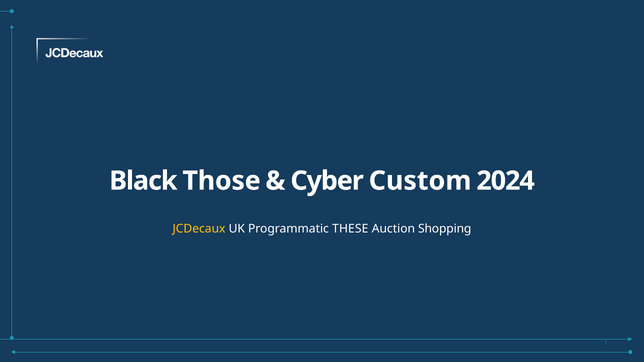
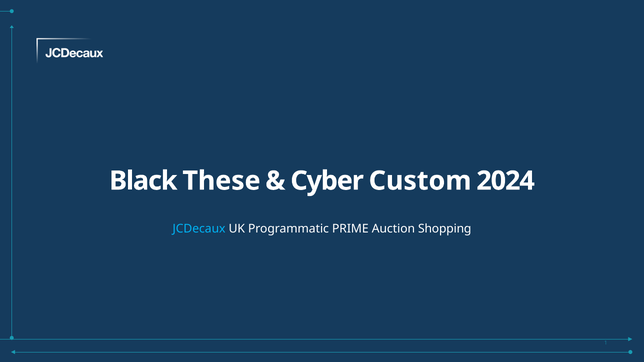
Those: Those -> These (222, 181)
JCDecaux colour: yellow -> light blue (199, 229)
THESE: THESE -> PRIME (350, 229)
